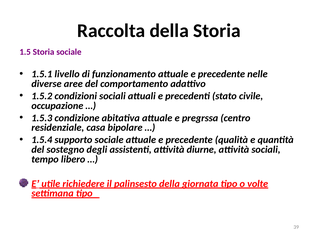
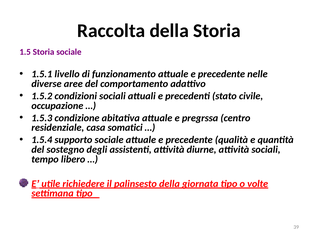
bipolare: bipolare -> somatici (125, 128)
